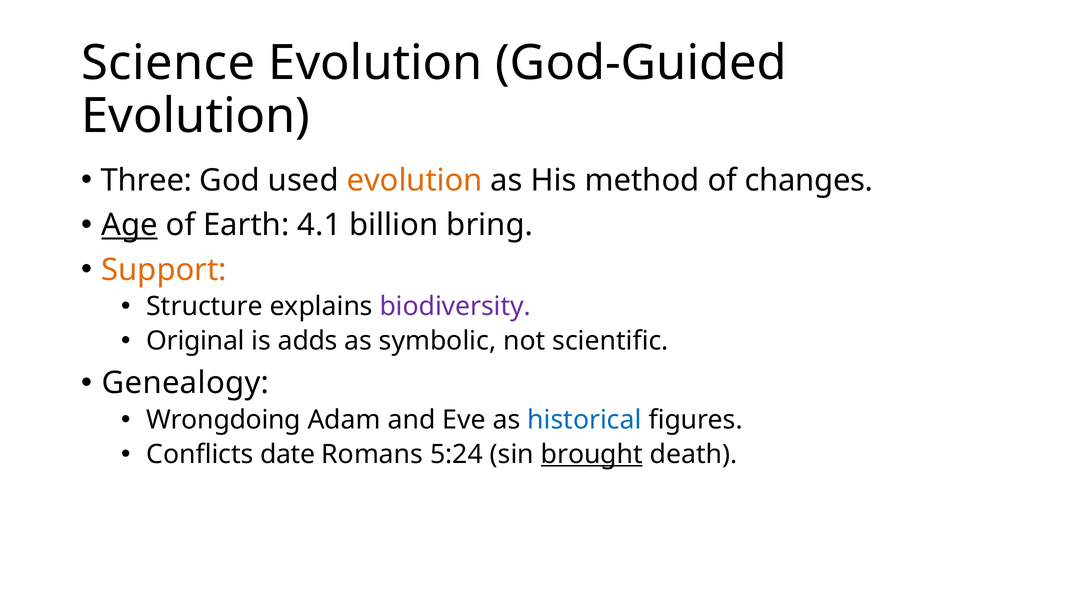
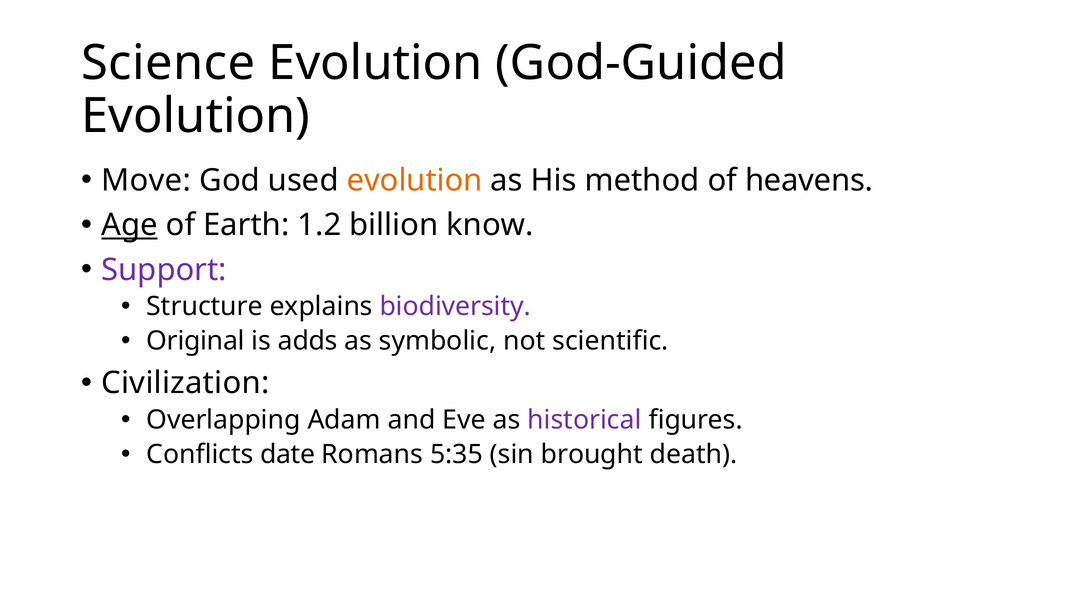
Three: Three -> Move (146, 180)
changes: changes -> heavens (809, 180)
4.1: 4.1 -> 1.2 (319, 225)
bring: bring -> know (490, 225)
Support colour: orange -> purple (164, 270)
Genealogy: Genealogy -> Civilization (185, 383)
Wrongdoing: Wrongdoing -> Overlapping (223, 420)
historical colour: blue -> purple (584, 420)
5:24: 5:24 -> 5:35 (457, 454)
brought underline: present -> none (592, 454)
